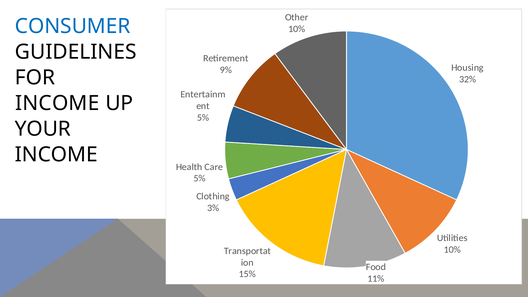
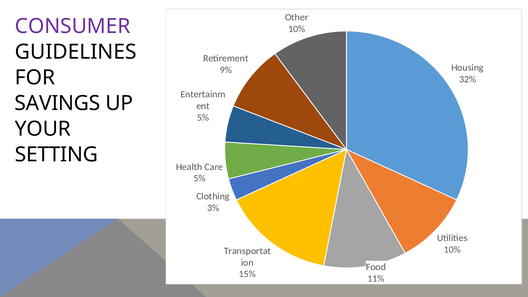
CONSUMER colour: blue -> purple (73, 26)
INCOME: INCOME -> SAVINGS (58, 103)
INCOME: INCOME -> SETTING (56, 155)
